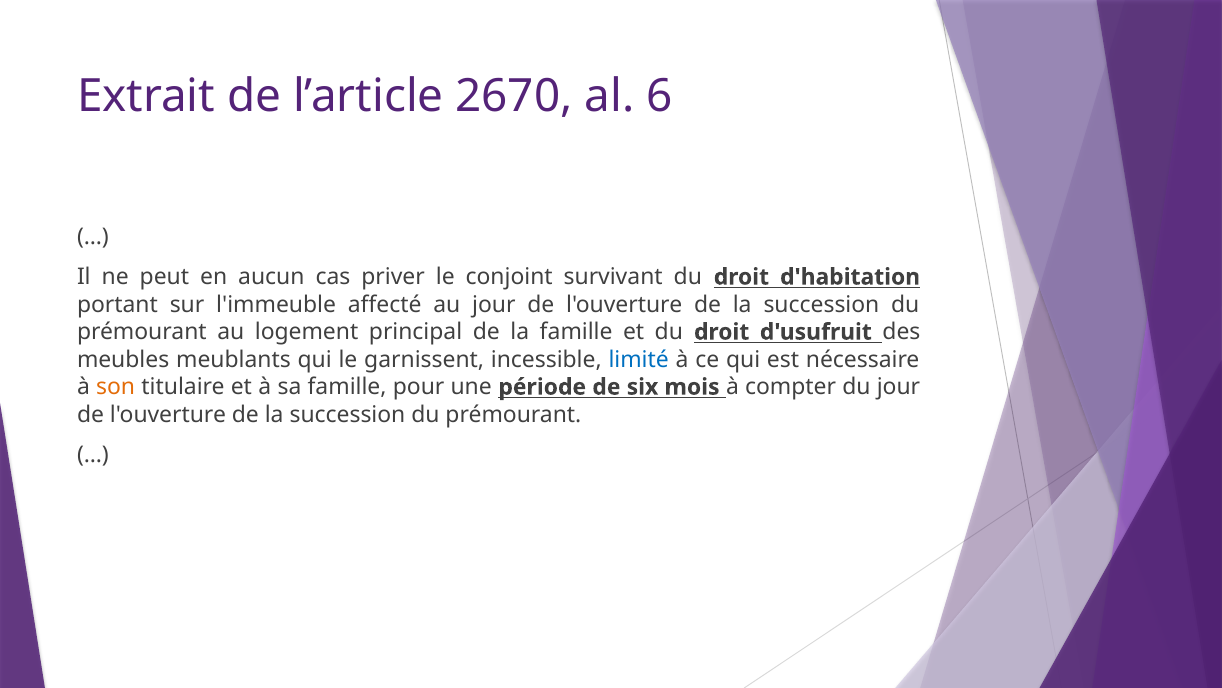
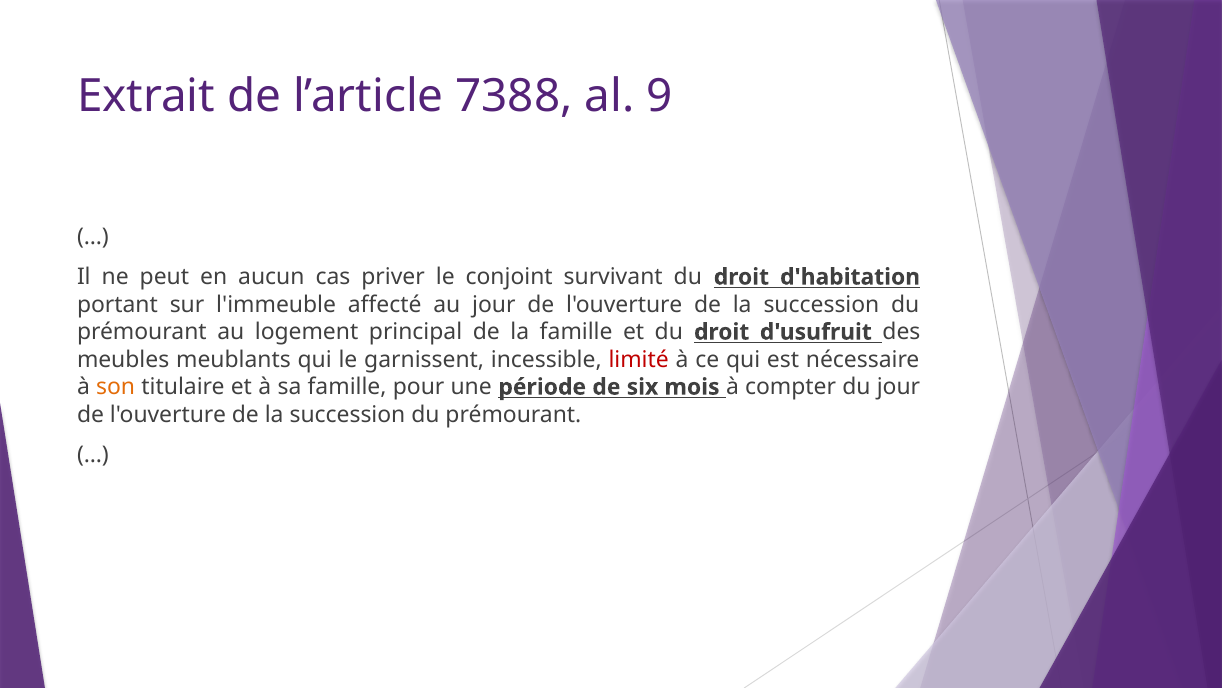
2670: 2670 -> 7388 (514, 96)
6: 6 -> 9 (659, 96)
limité colour: blue -> red (639, 359)
